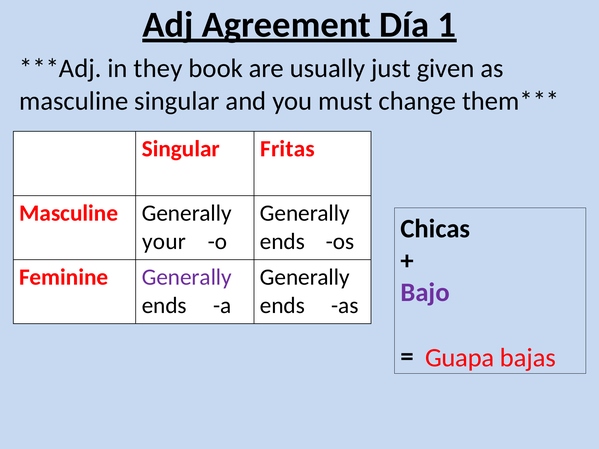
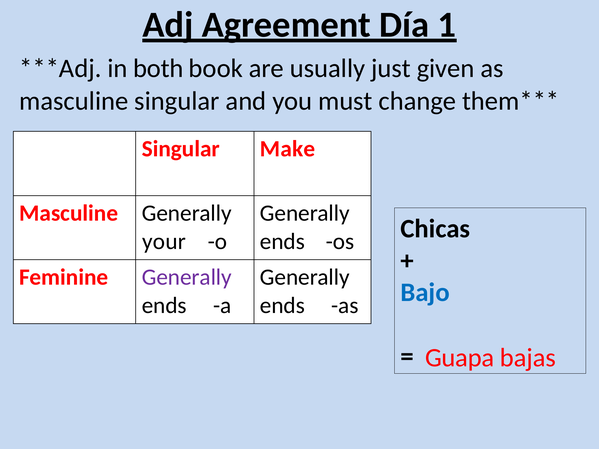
they: they -> both (158, 68)
Fritas: Fritas -> Make (288, 149)
Bajo colour: purple -> blue (425, 293)
